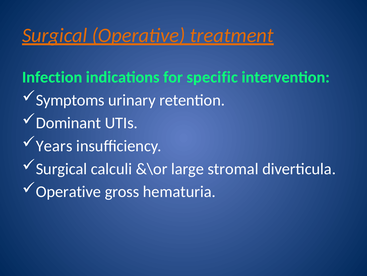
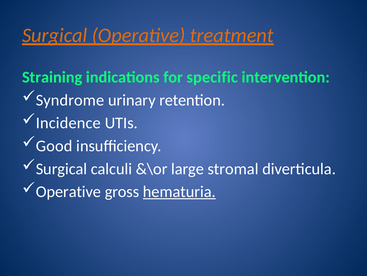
Infection: Infection -> Straining (52, 77)
Symptoms: Symptoms -> Syndrome (70, 100)
Dominant: Dominant -> Incidence (68, 123)
Years: Years -> Good (54, 146)
hematuria underline: none -> present (179, 191)
